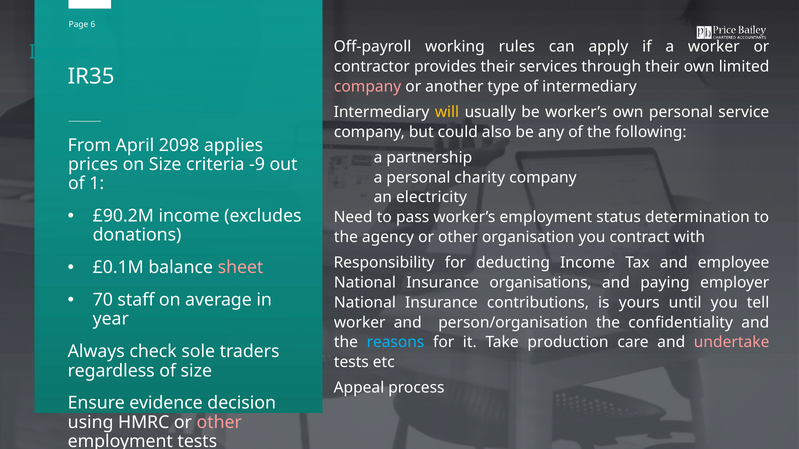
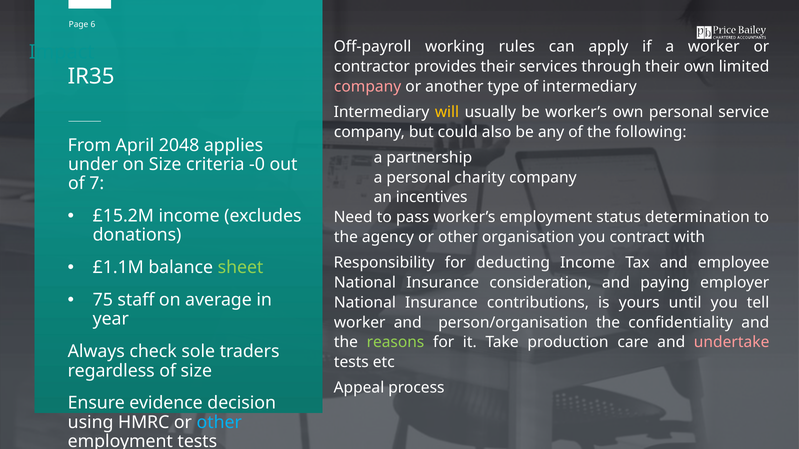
2098: 2098 -> 2048 (179, 145)
prices: prices -> under (93, 165)
-9: -9 -> -0 (257, 165)
1: 1 -> 7 (97, 184)
electricity: electricity -> incentives (432, 198)
£90.2M: £90.2M -> £15.2M (123, 216)
£0.1M: £0.1M -> £1.1M (118, 268)
sheet colour: pink -> light green (241, 268)
organisations: organisations -> consideration (541, 283)
70: 70 -> 75 (103, 300)
reasons colour: light blue -> light green (395, 343)
other colour: pink -> light blue (219, 423)
